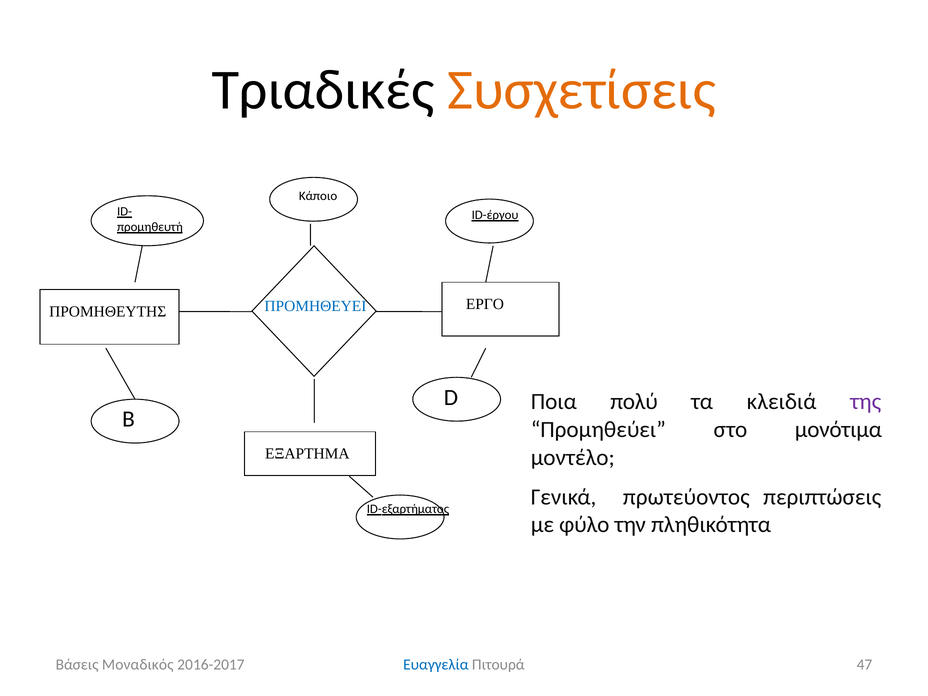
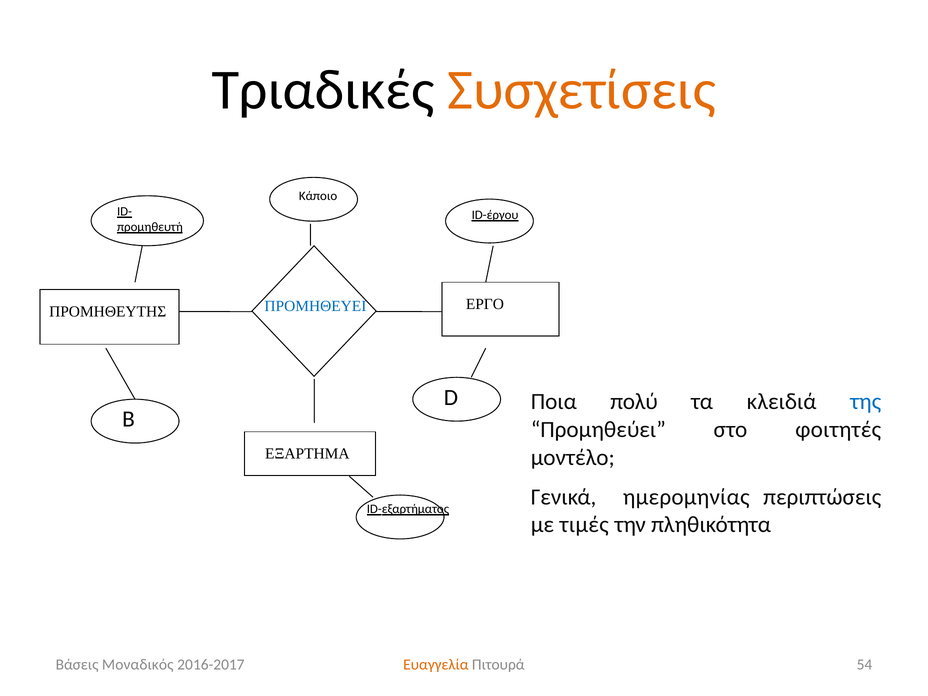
της colour: purple -> blue (866, 402)
μονότιμα: μονότιμα -> φοιτητές (838, 430)
πρωτεύοντος: πρωτεύοντος -> ημερομηνίας (686, 497)
φύλο: φύλο -> τιμές (584, 525)
Ευαγγελία colour: blue -> orange (436, 665)
47: 47 -> 54 (864, 665)
